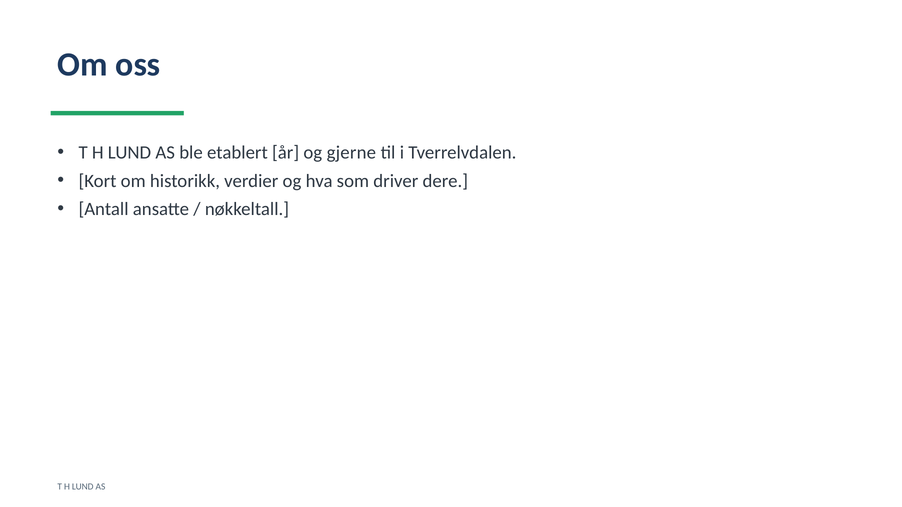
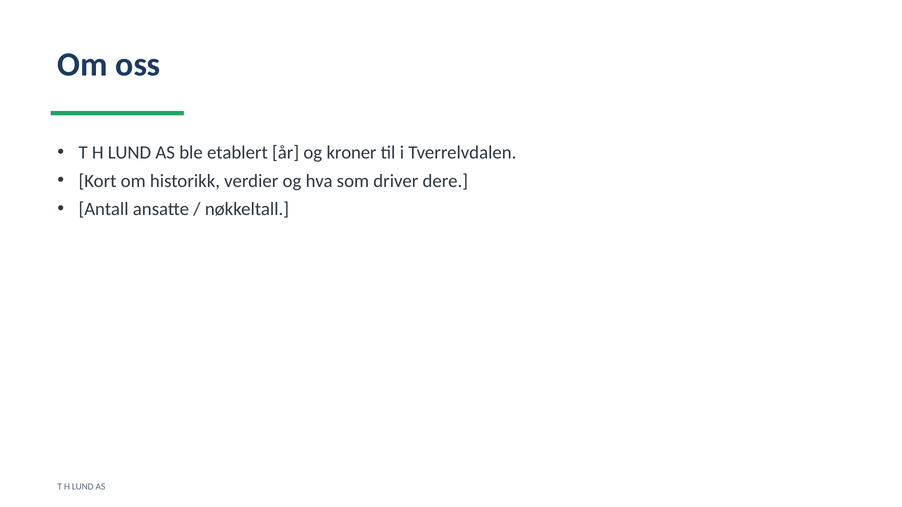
gjerne: gjerne -> kroner (352, 153)
